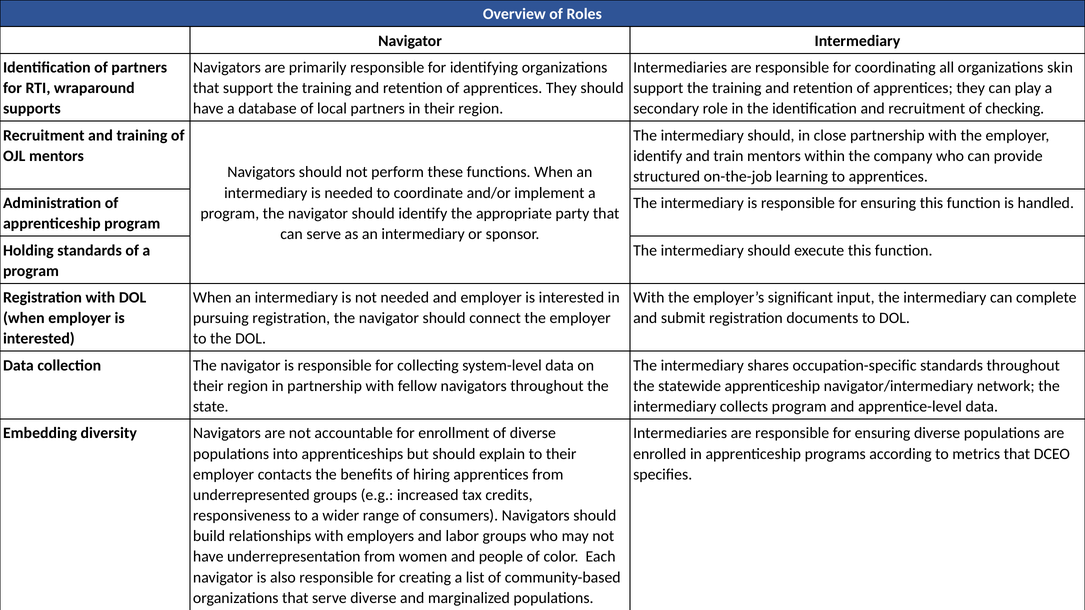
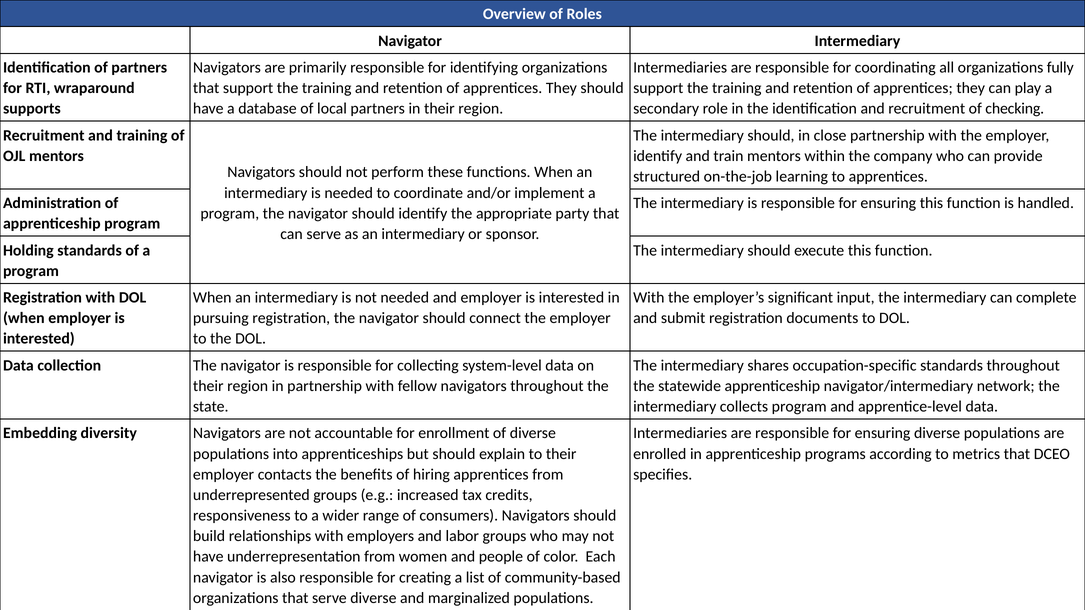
skin: skin -> fully (1060, 68)
